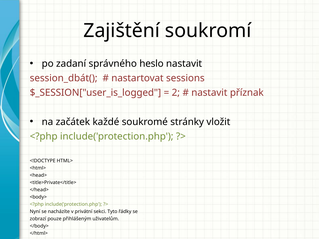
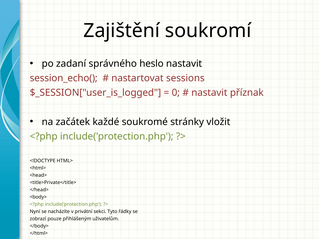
session_dbát(: session_dbát( -> session_echo( (64, 78)
2: 2 -> 0 (176, 93)
